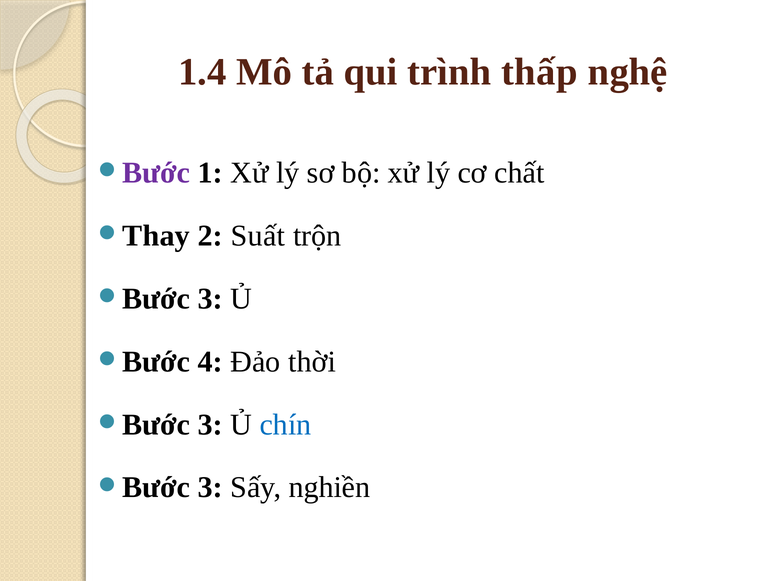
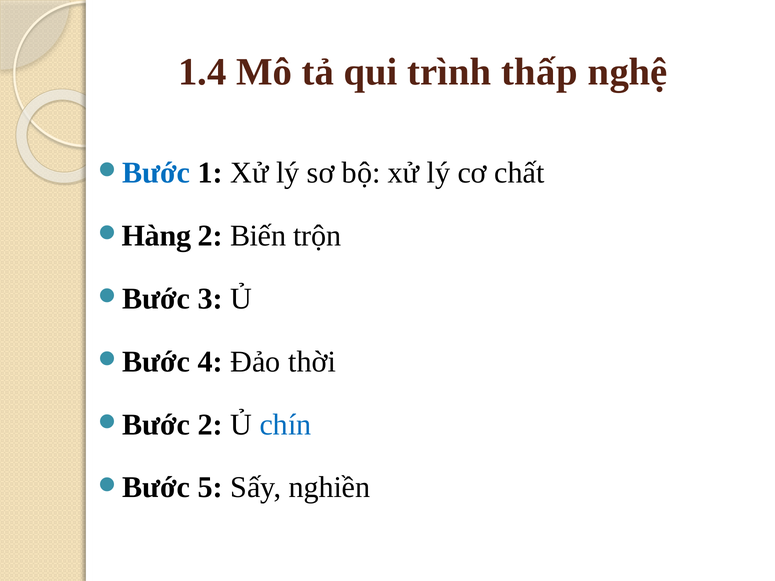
Bước colour: purple -> blue (156, 173)
Thay: Thay -> Hàng (156, 236)
Suất: Suất -> Biến (258, 236)
3: 3 -> 2 (210, 425)
3: 3 -> 5 (210, 488)
